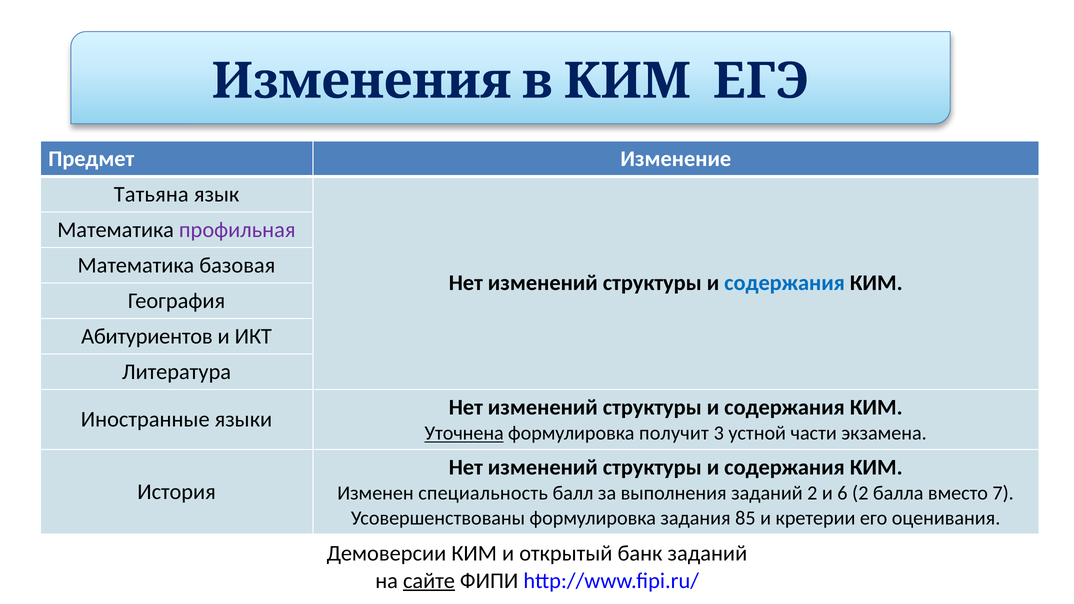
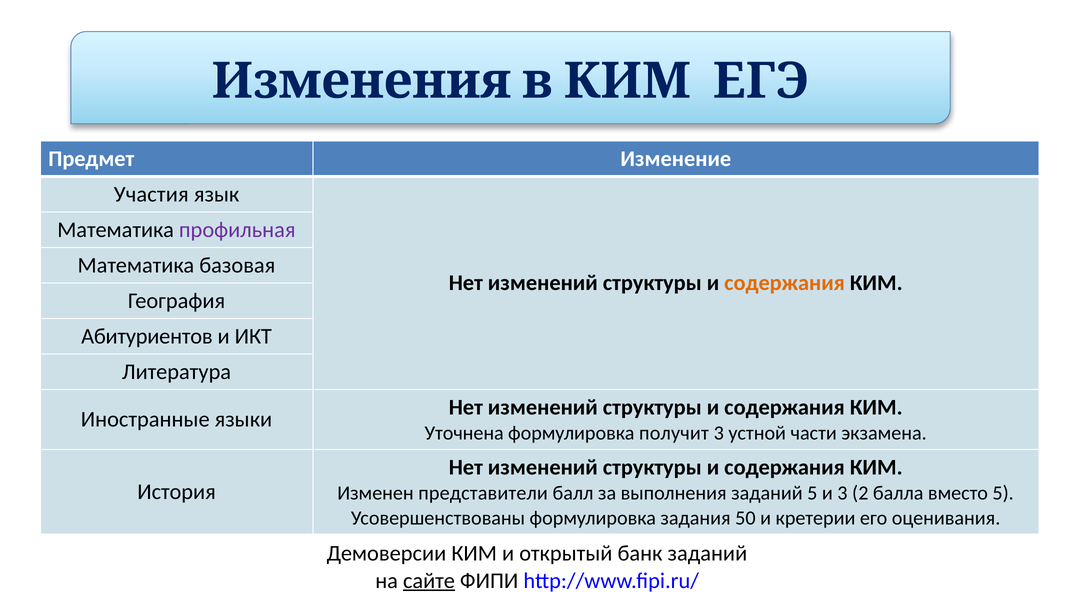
Татьяна: Татьяна -> Участия (151, 194)
содержания colour: blue -> orange (785, 283)
Уточнена underline: present -> none (464, 433)
специальность: специальность -> представители (483, 493)
заданий 2: 2 -> 5 (812, 493)
и 6: 6 -> 3 (842, 493)
вместо 7: 7 -> 5 (1003, 493)
85: 85 -> 50 (745, 518)
